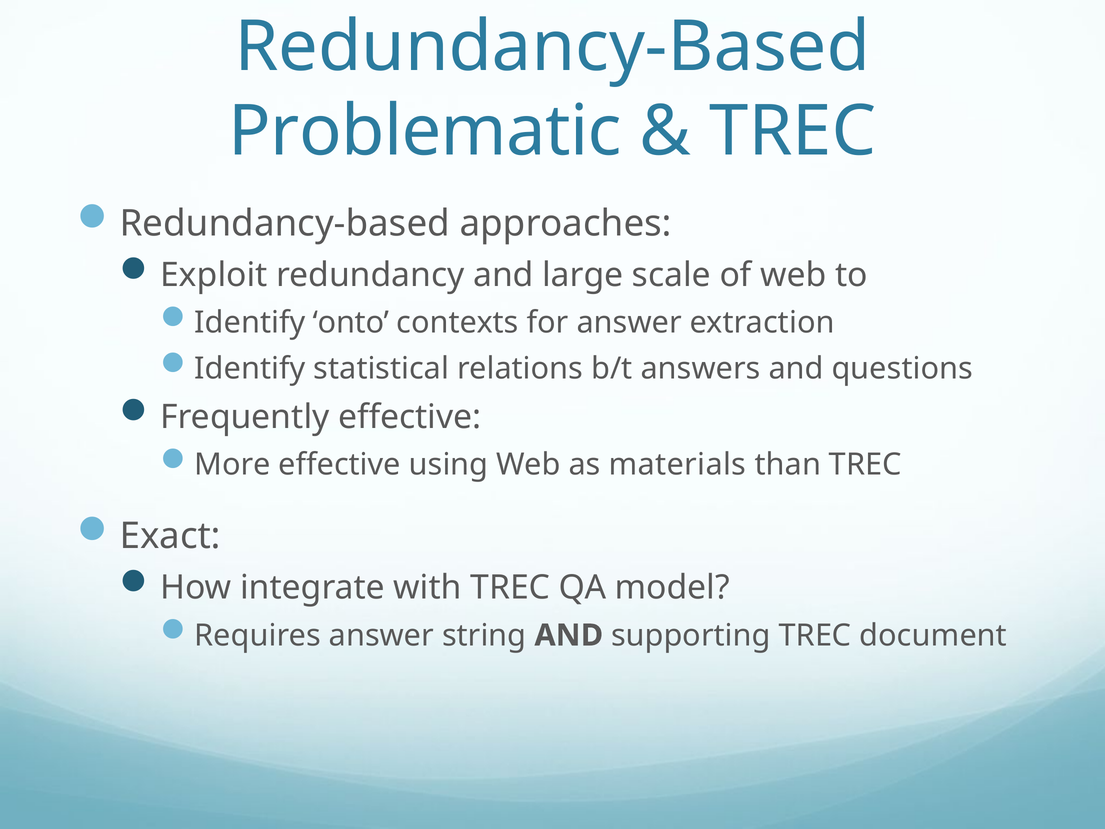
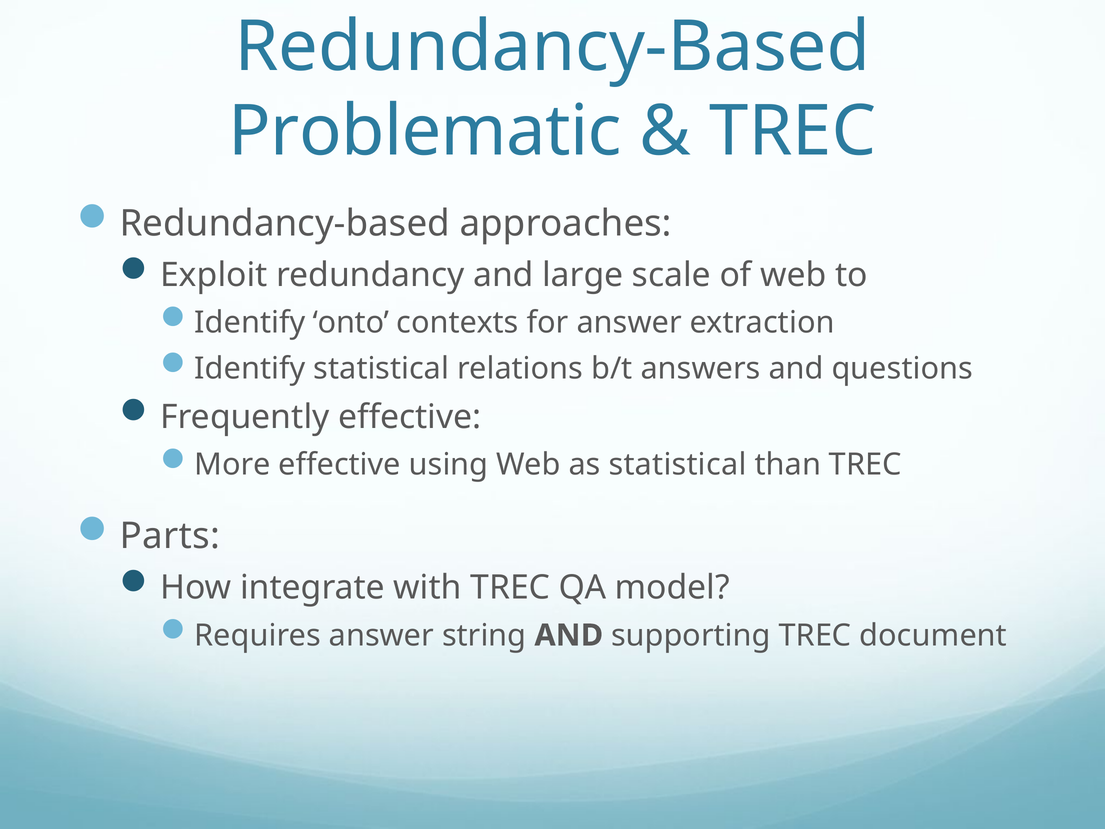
as materials: materials -> statistical (678, 464)
Exact: Exact -> Parts (170, 536)
